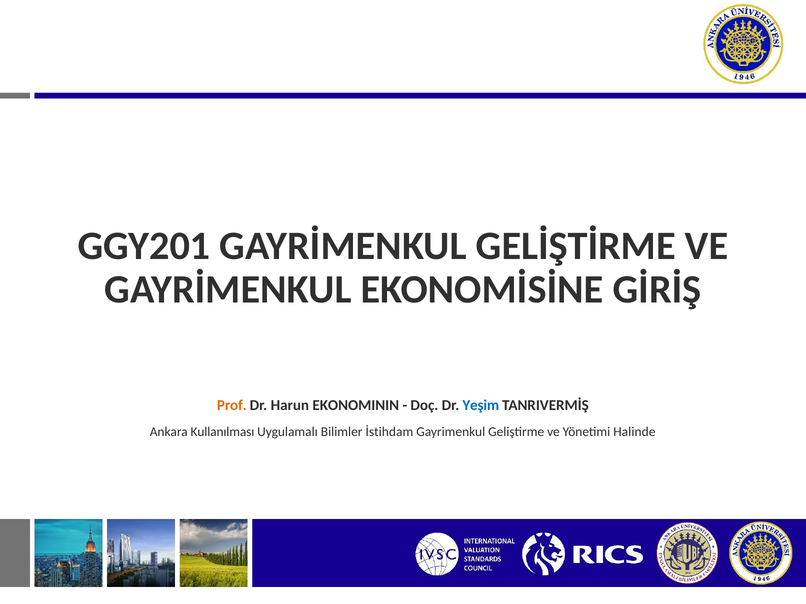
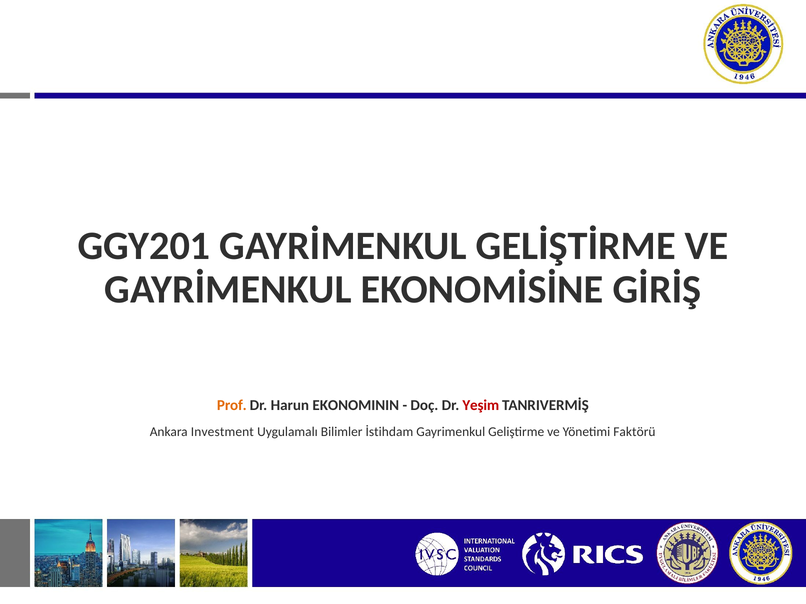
Yeşim colour: blue -> red (481, 405)
Kullanılması: Kullanılması -> Investment (222, 432)
Halinde: Halinde -> Faktörü (634, 432)
